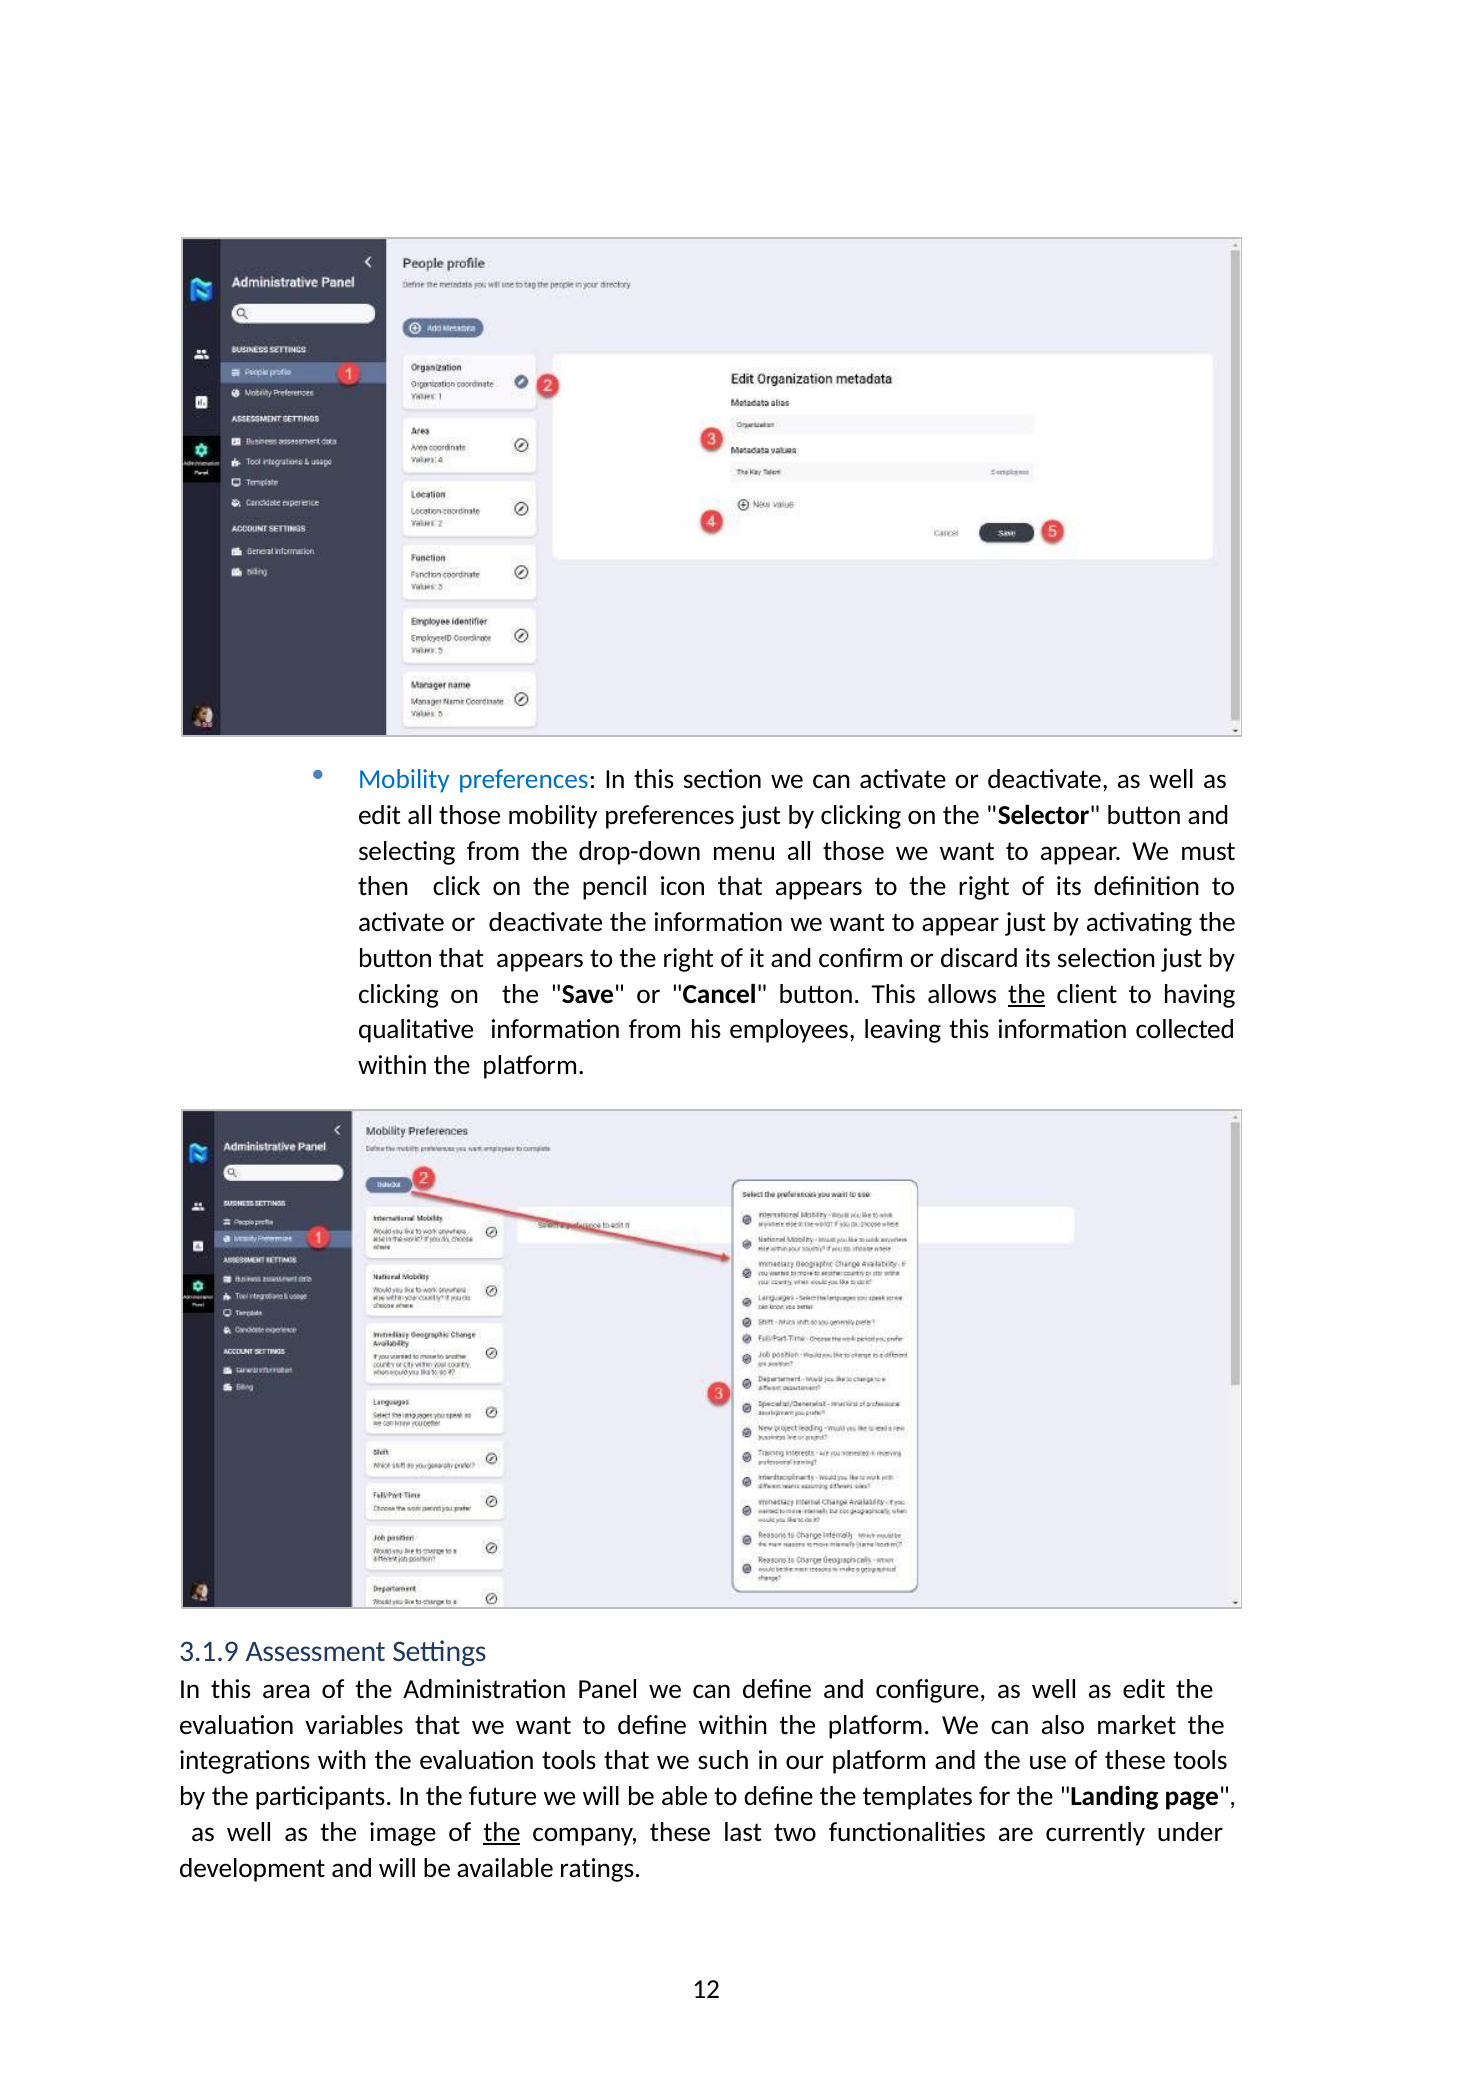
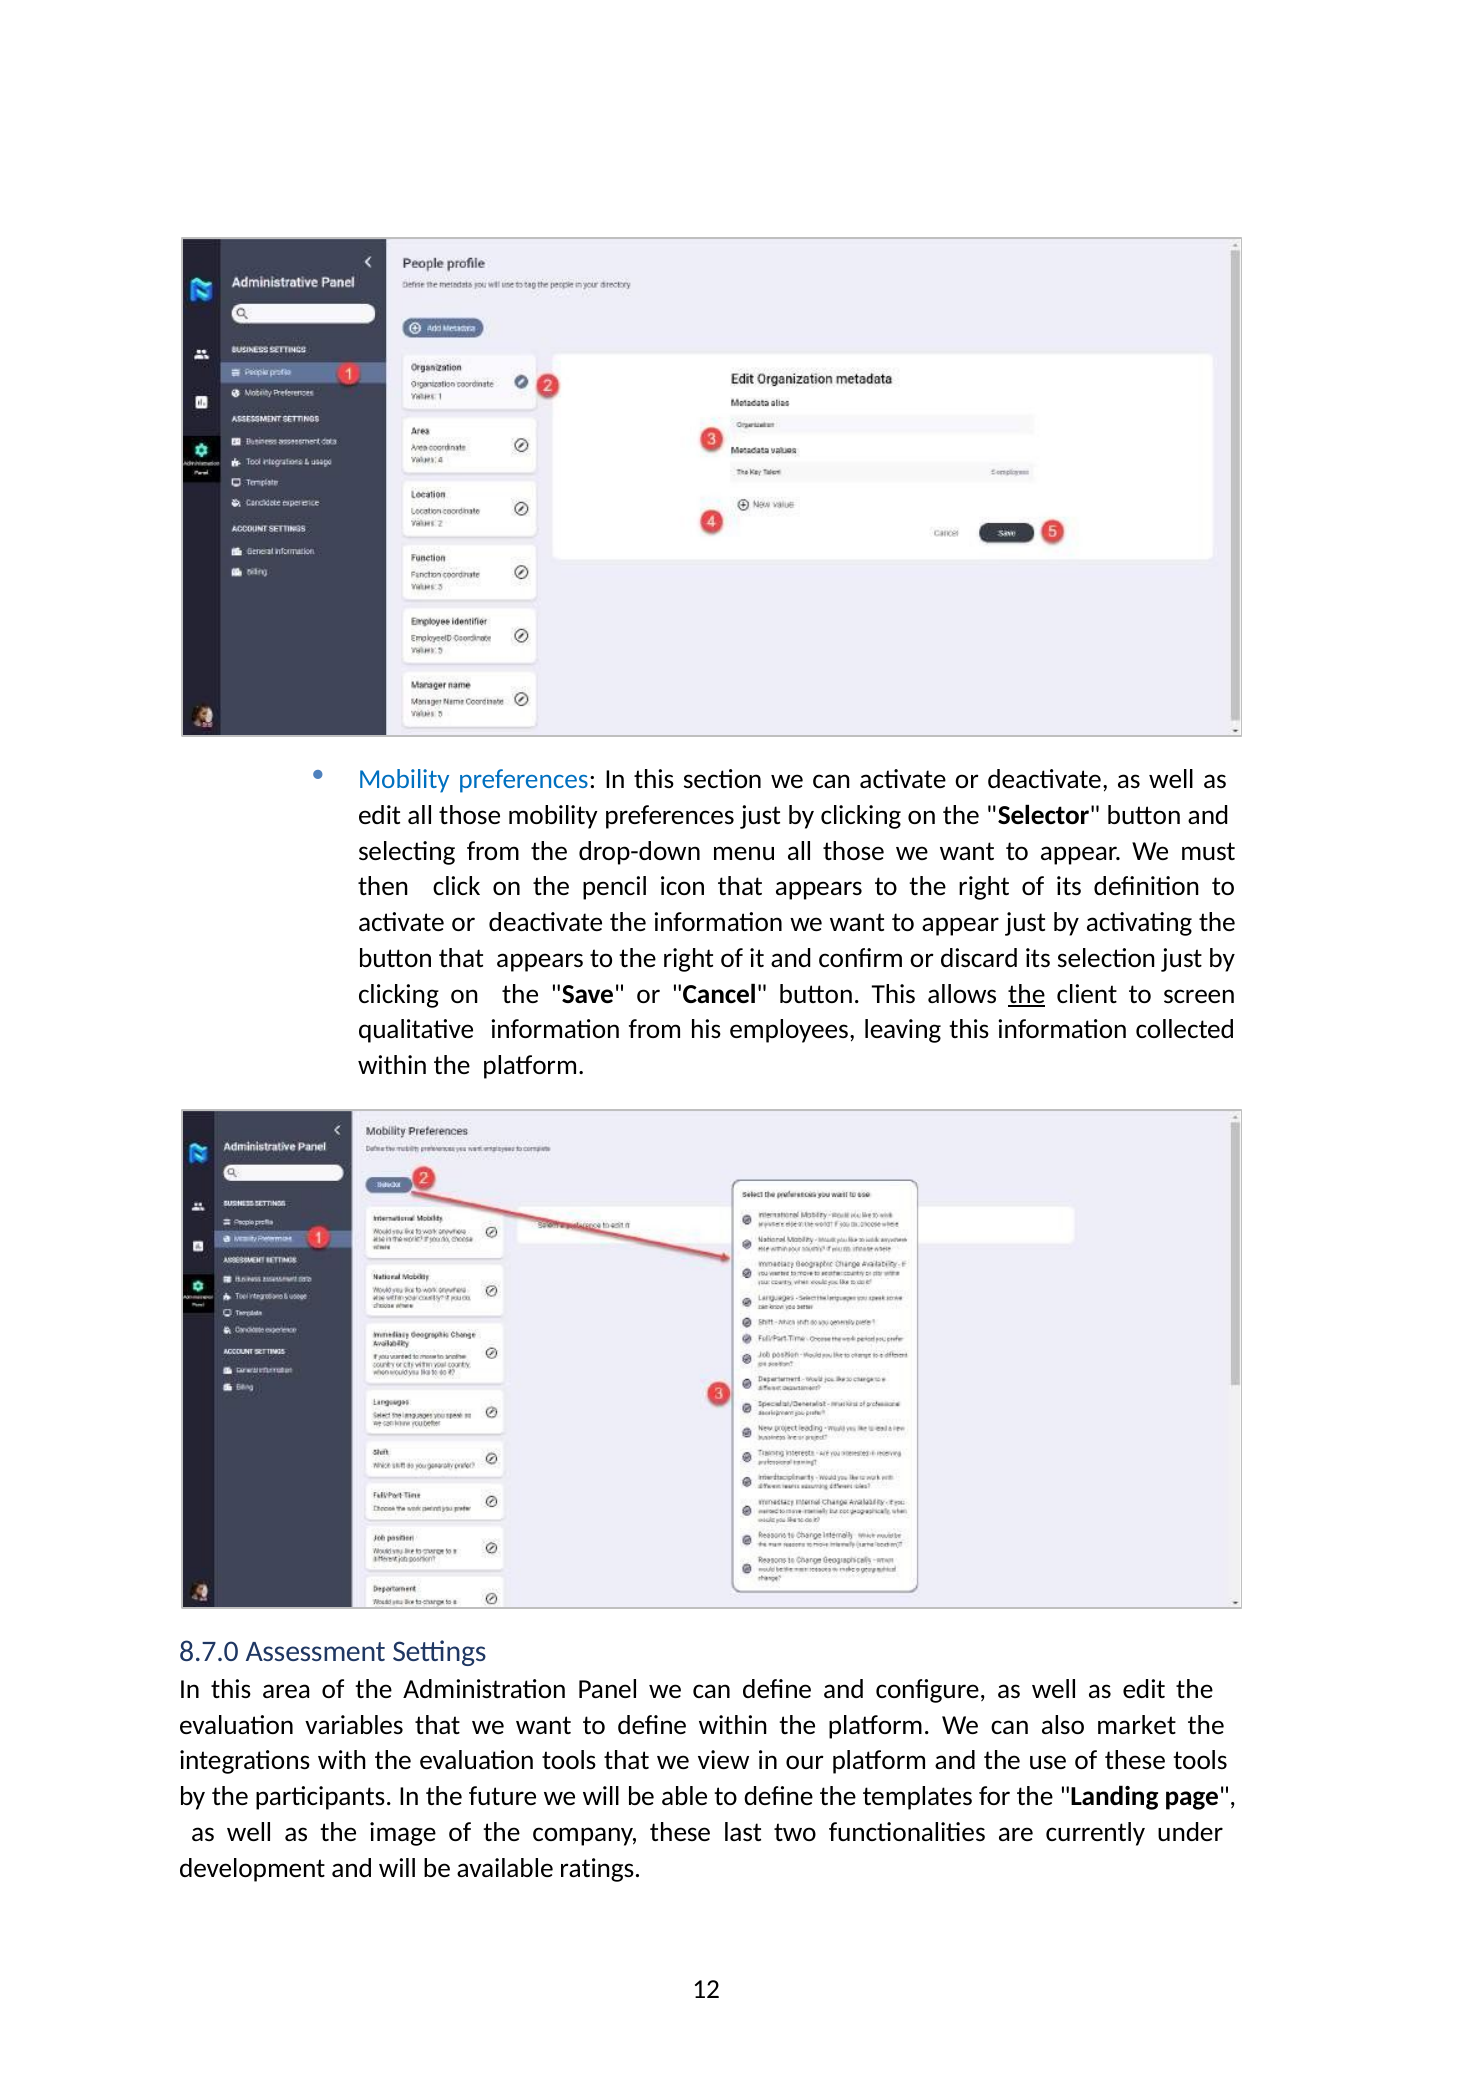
having: having -> screen (1199, 994)
3.1.9: 3.1.9 -> 8.7.0 (209, 1652)
such: such -> view (724, 1761)
the underline: present -> none (502, 1833)
